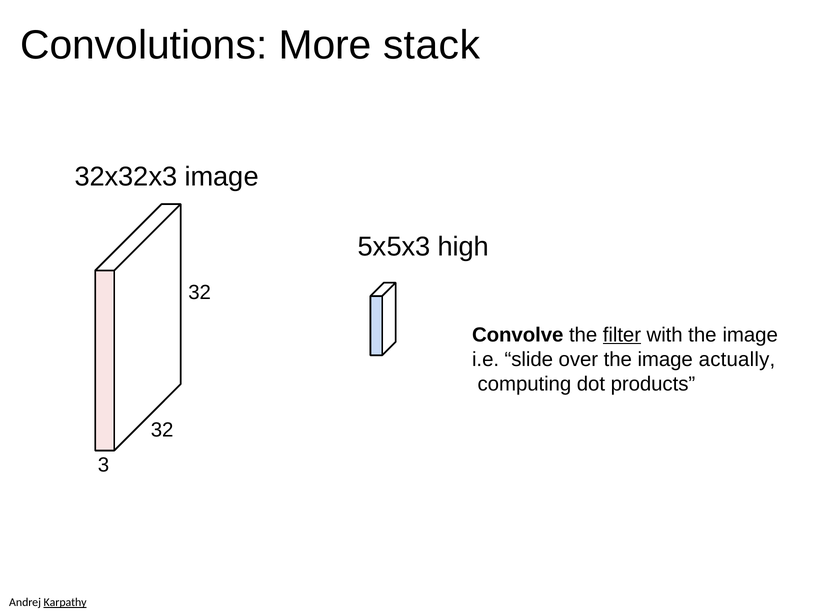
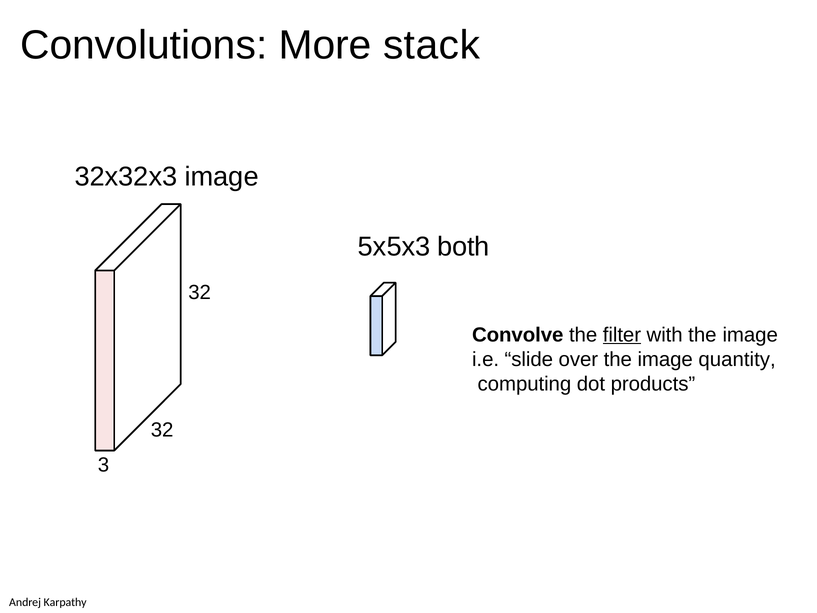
high: high -> both (463, 247)
actually: actually -> quantity (737, 359)
Karpathy underline: present -> none (65, 602)
